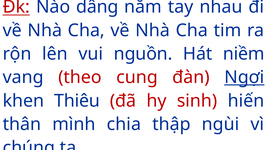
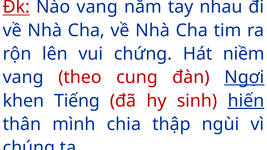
Nào dâng: dâng -> vang (97, 7)
nguồn: nguồn -> chứng (143, 54)
Thiêu: Thiêu -> Tiếng (77, 101)
hiến underline: none -> present (246, 101)
